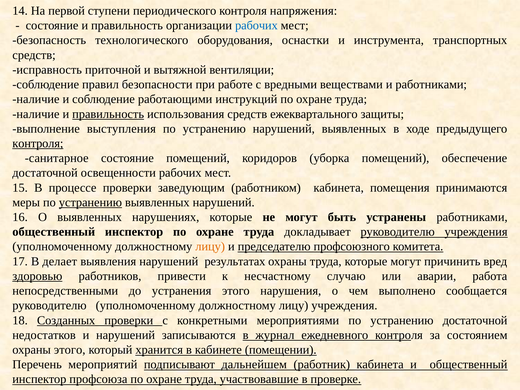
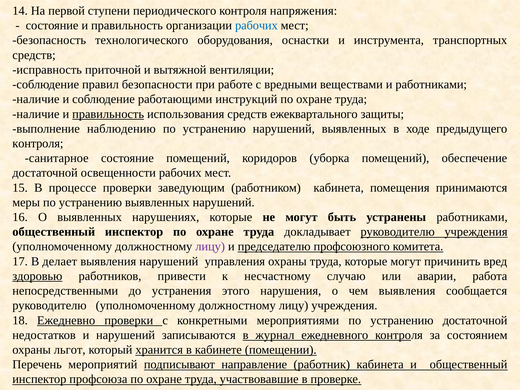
выступления: выступления -> наблюдению (121, 129)
контроля underline: present -> none (38, 143)
устранению underline: present -> none (90, 202)
лицу colour: orange -> purple (210, 247)
результатах: результатах -> управления (235, 261)
чем выполнено: выполнено -> выявления (407, 291)
Созданных: Созданных -> Ежедневно (66, 320)
охраны этого: этого -> льгот (70, 350)
дальнейшем: дальнейшем -> направление (254, 365)
